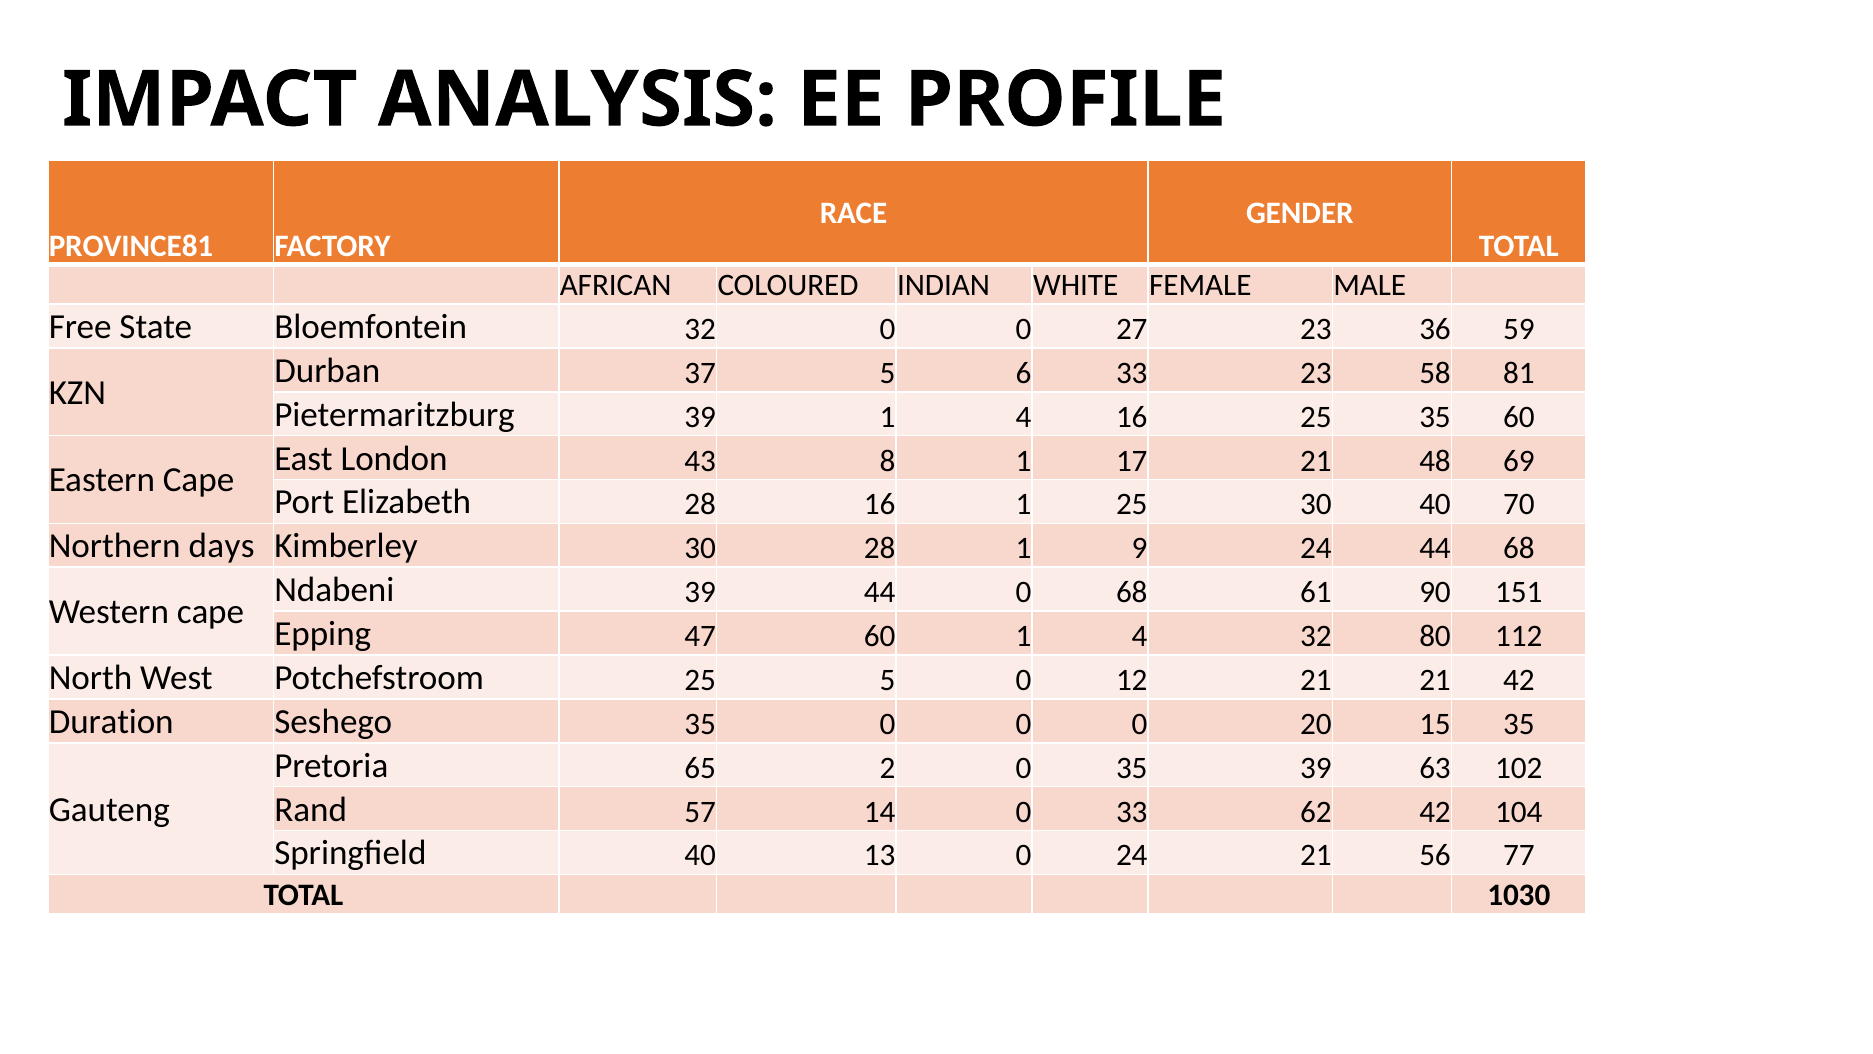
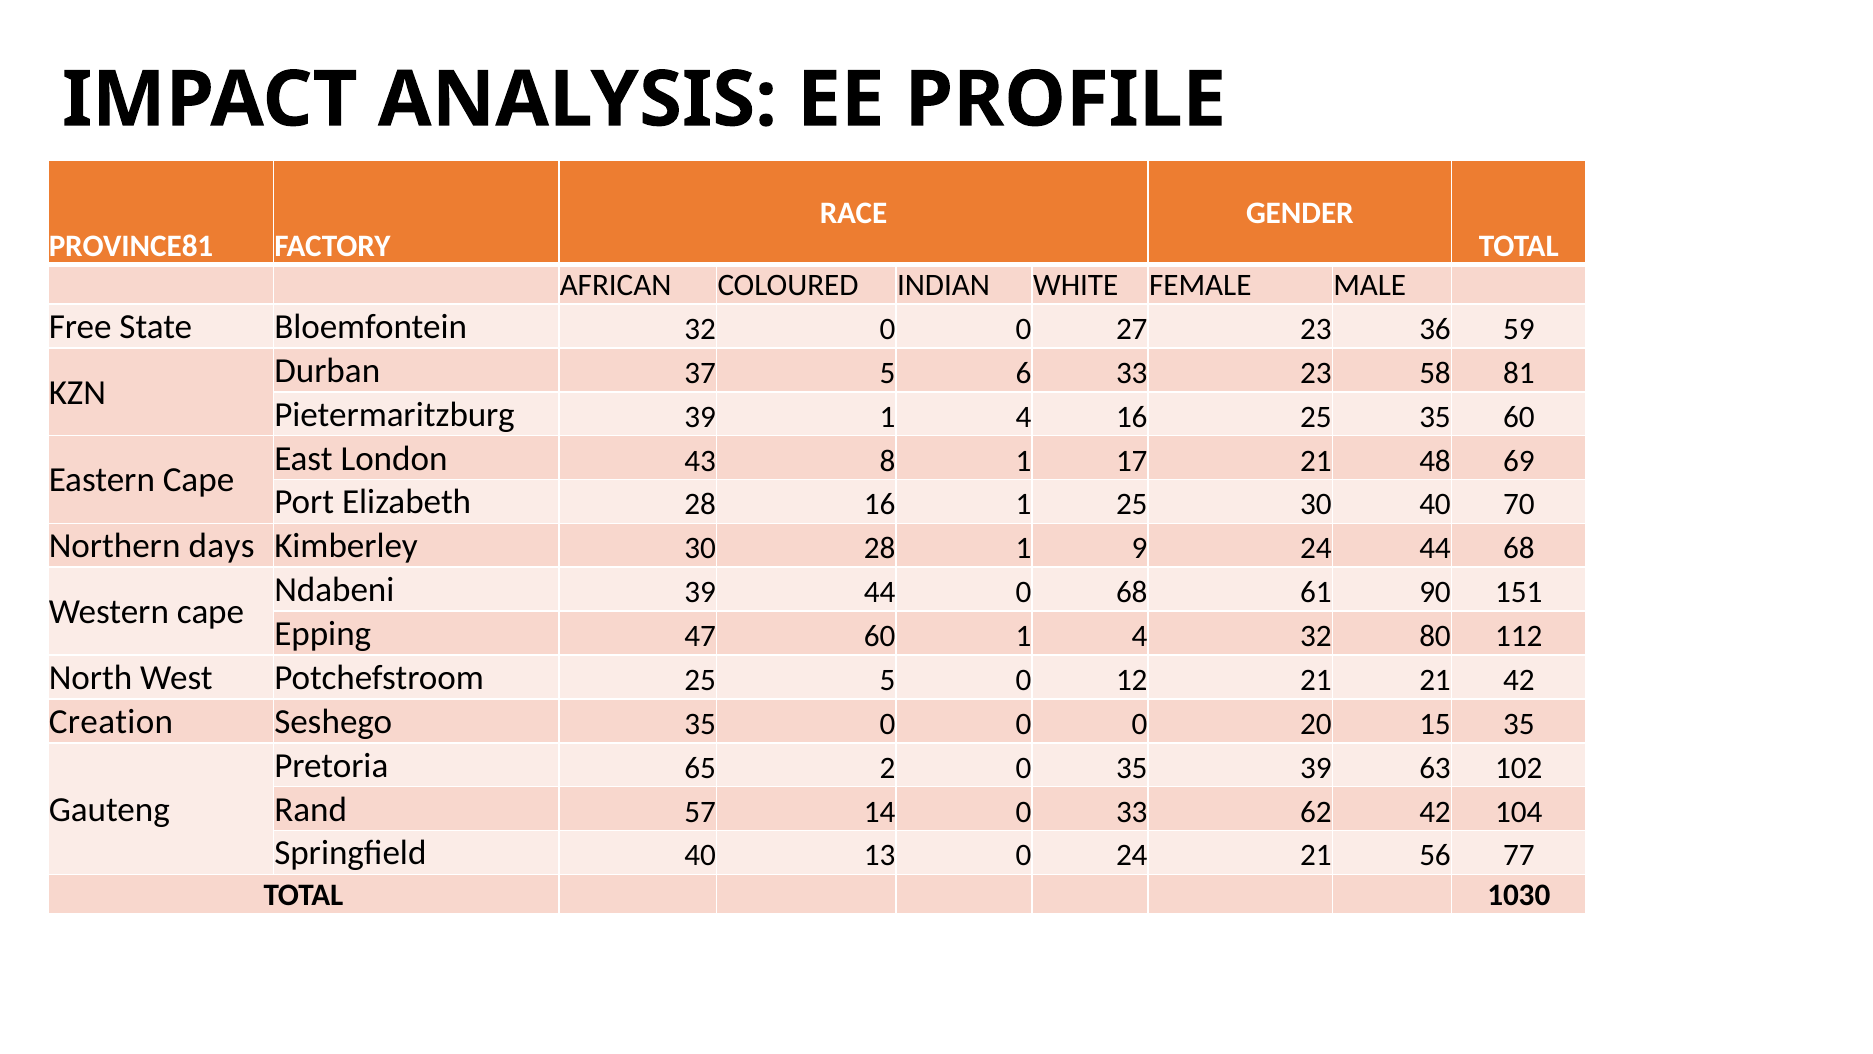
Duration: Duration -> Creation (111, 721)
